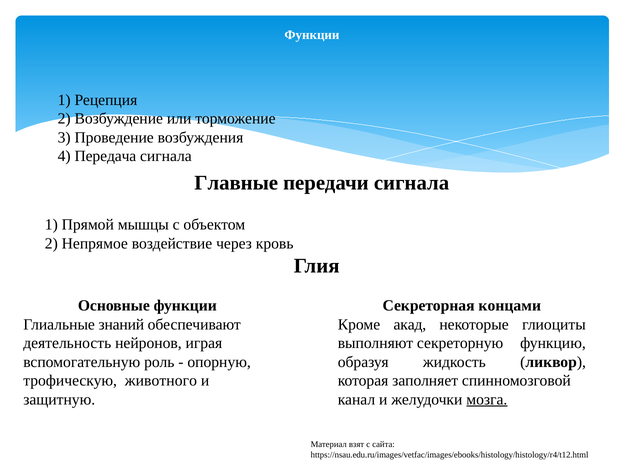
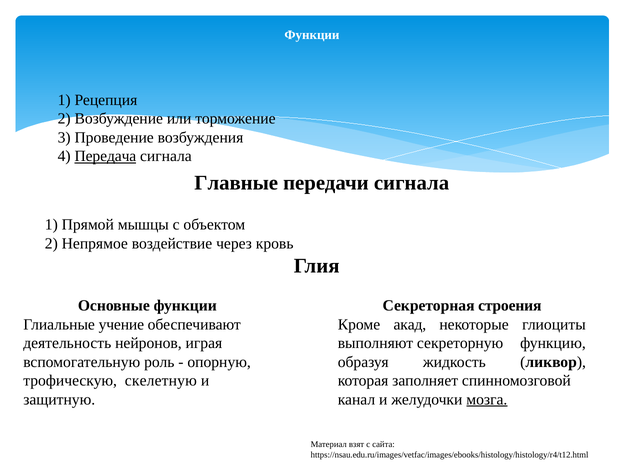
Передача underline: none -> present (105, 156)
концами: концами -> строения (510, 306)
знаний: знаний -> учение (121, 325)
животного: животного -> скелетную (161, 381)
